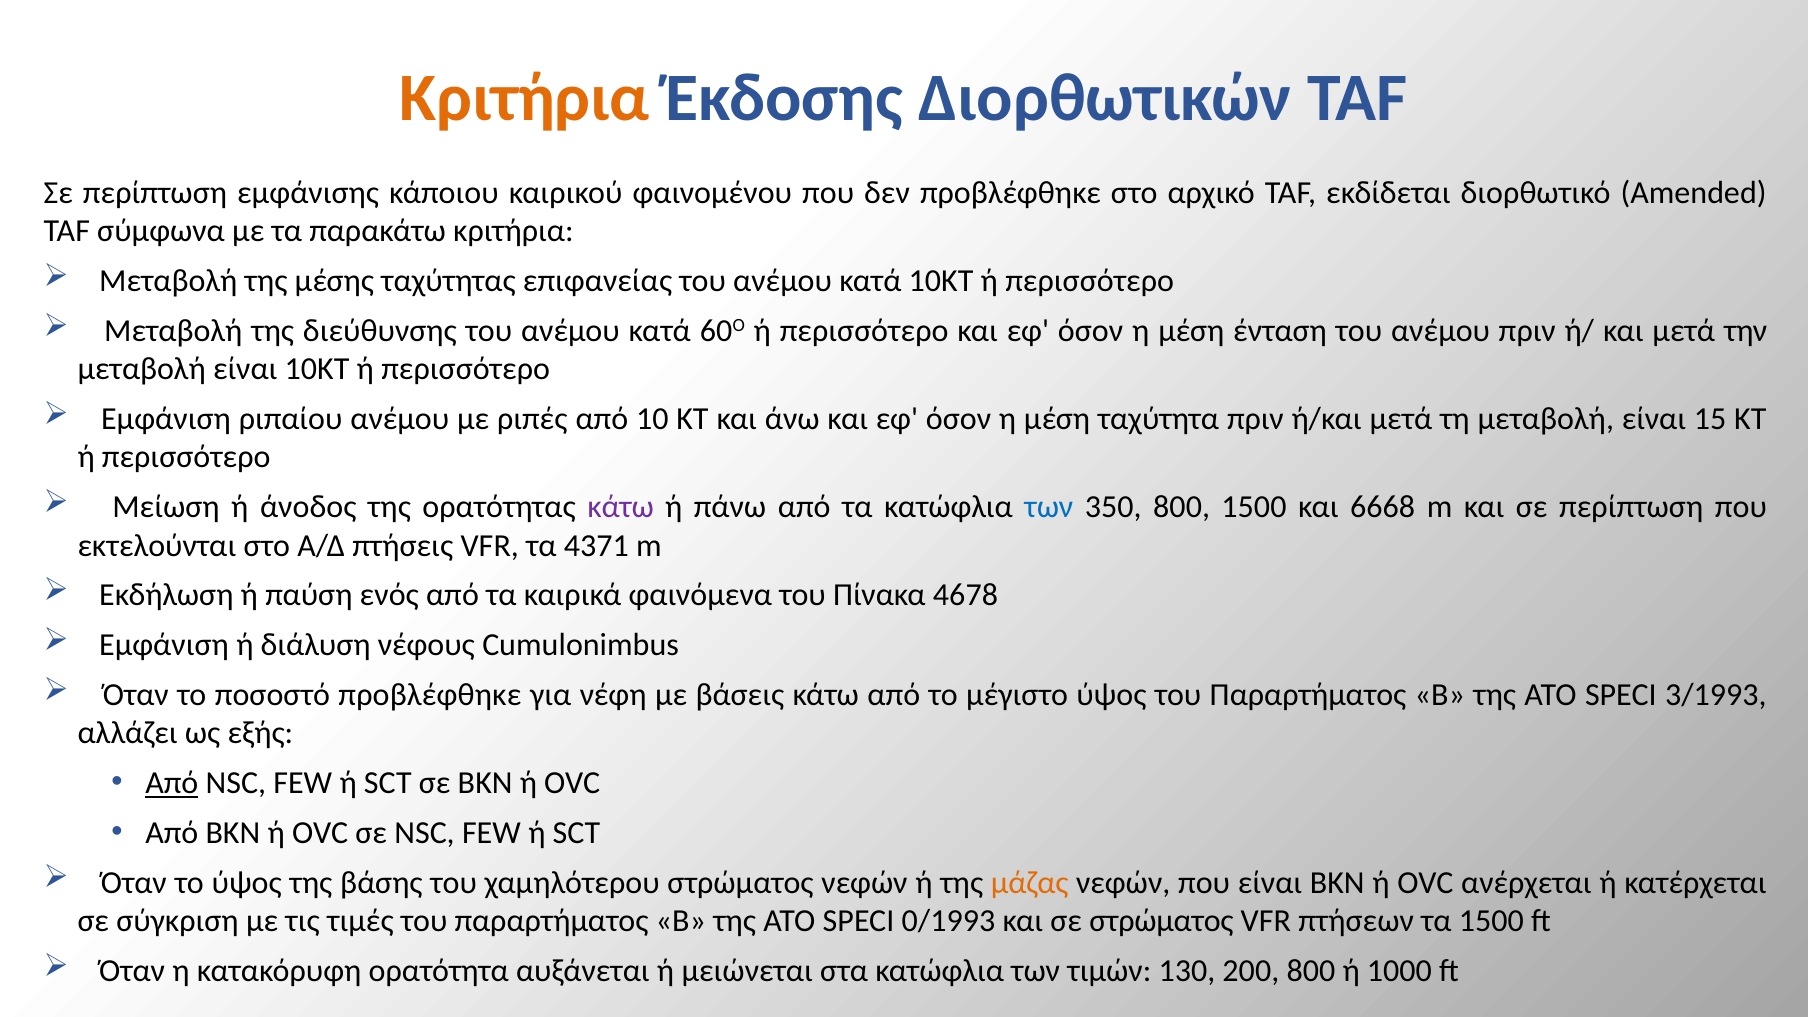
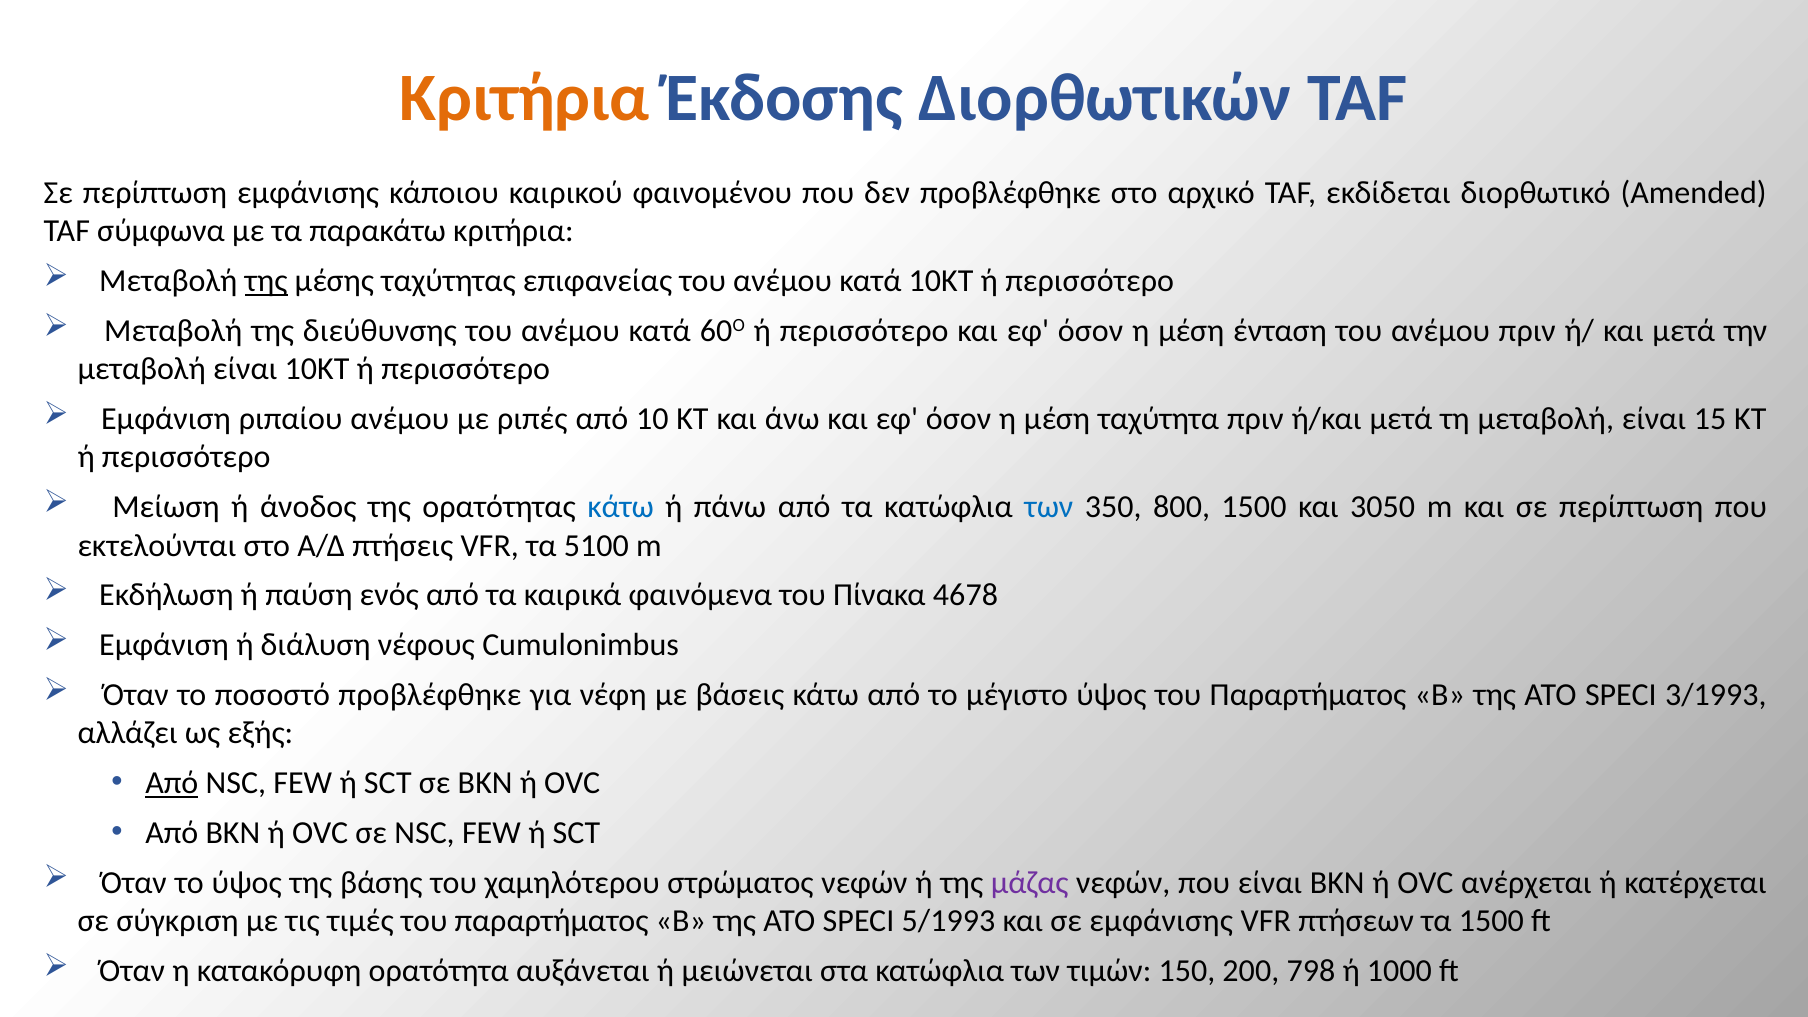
της underline: none -> present (266, 281)
κάτω colour: purple -> blue (621, 507)
6668: 6668 -> 3050 (1383, 507)
4371: 4371 -> 5100 (596, 545)
μάζας colour: orange -> purple (1030, 882)
0/1993: 0/1993 -> 5/1993 (948, 921)
σε στρώματος: στρώματος -> εμφάνισης (1161, 921)
130: 130 -> 150 (1187, 971)
200 800: 800 -> 798 (1311, 971)
